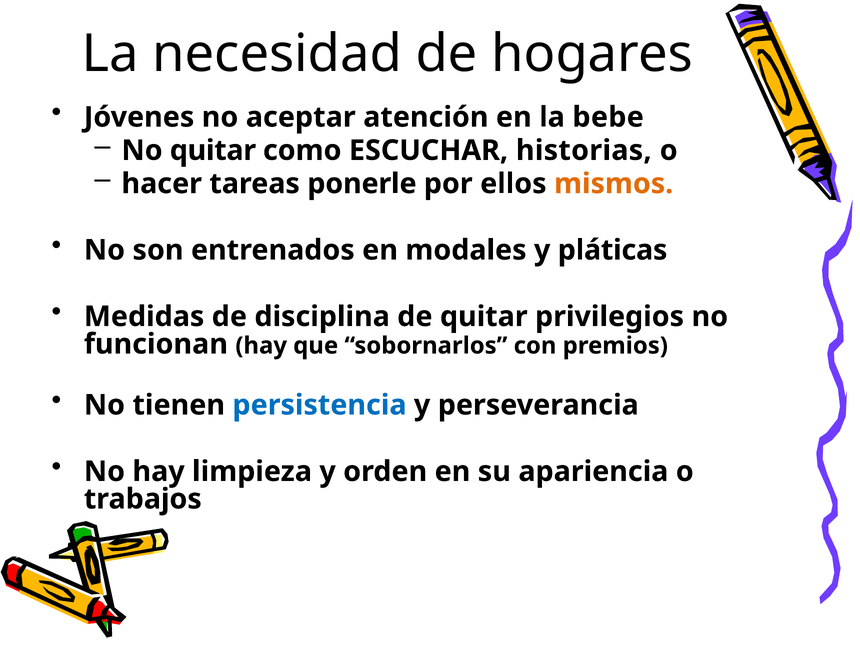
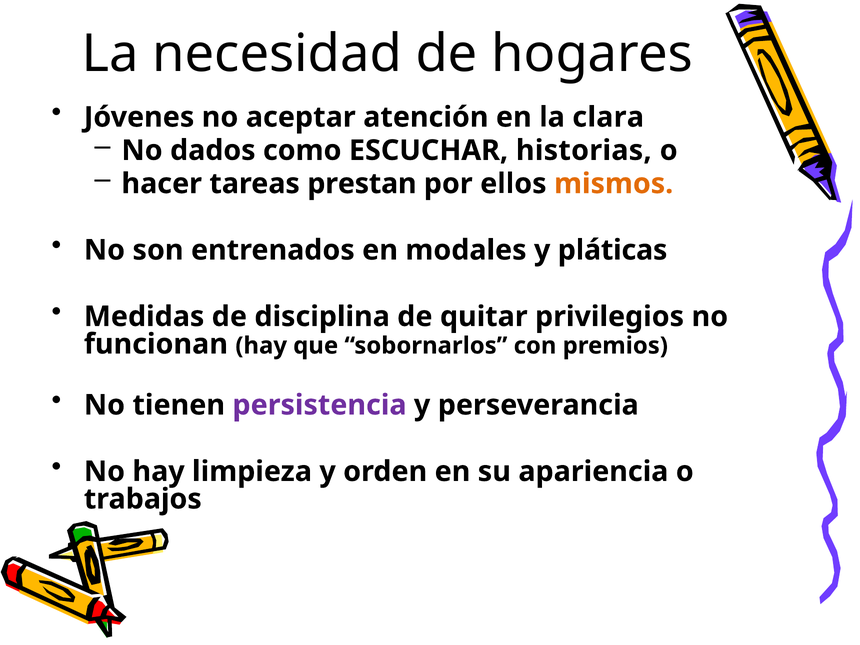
bebe: bebe -> clara (608, 117)
No quitar: quitar -> dados (213, 150)
ponerle: ponerle -> prestan (362, 184)
persistencia colour: blue -> purple (320, 405)
